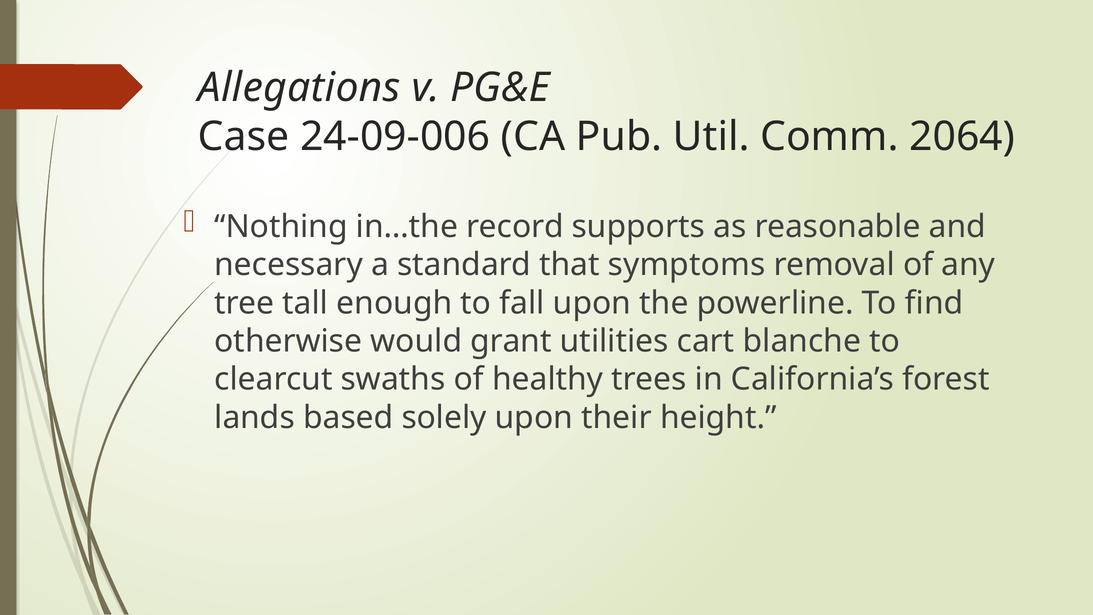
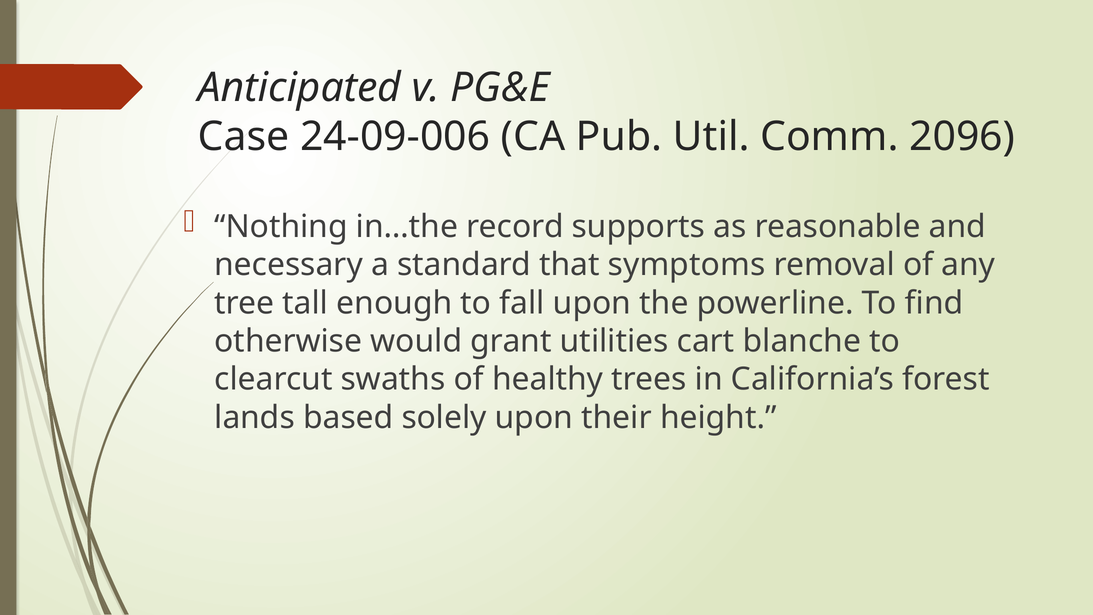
Allegations: Allegations -> Anticipated (299, 88)
2064: 2064 -> 2096 (962, 137)
